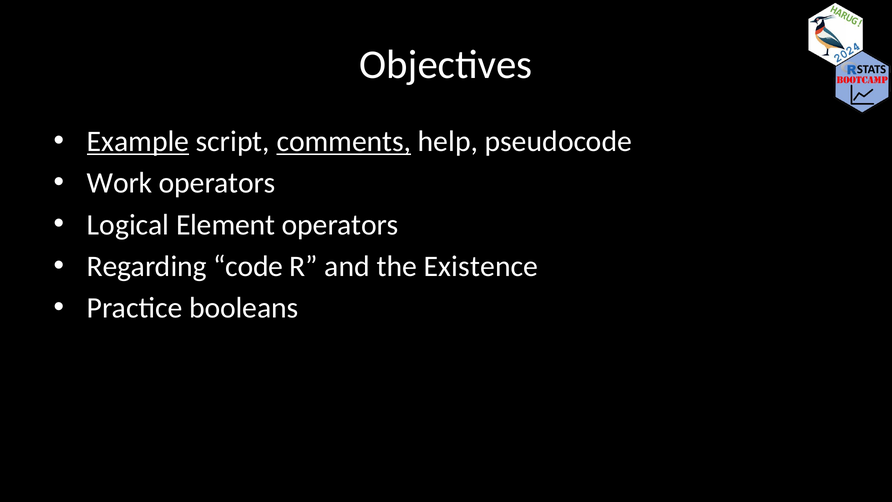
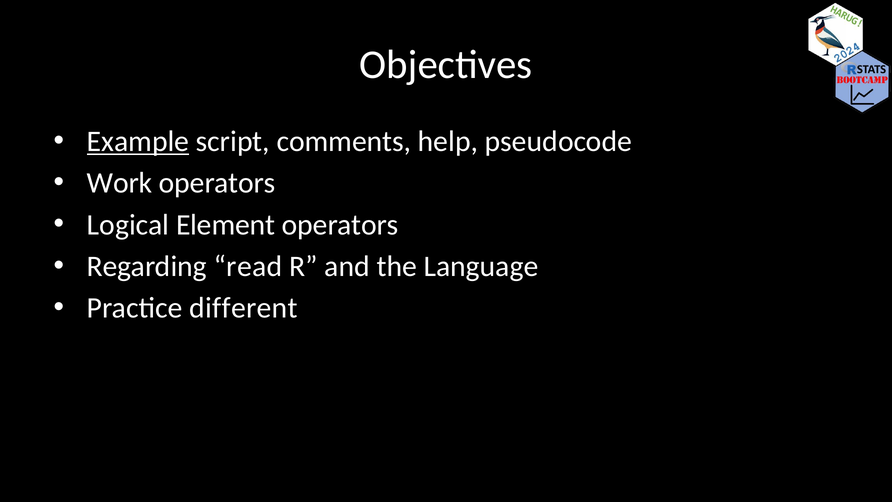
comments underline: present -> none (344, 141)
code: code -> read (248, 266)
Existence: Existence -> Language (481, 266)
booleans: booleans -> different (244, 308)
